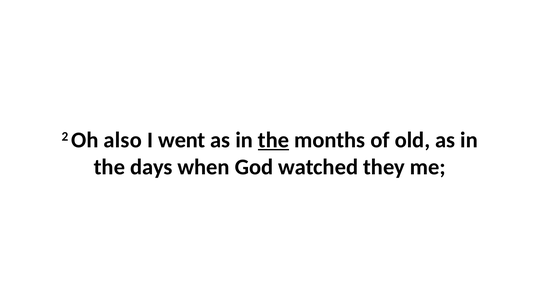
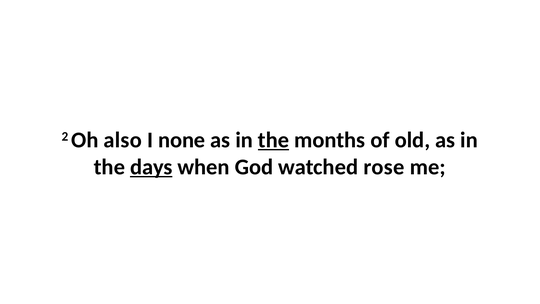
went: went -> none (182, 140)
days underline: none -> present (151, 167)
they: they -> rose (384, 167)
